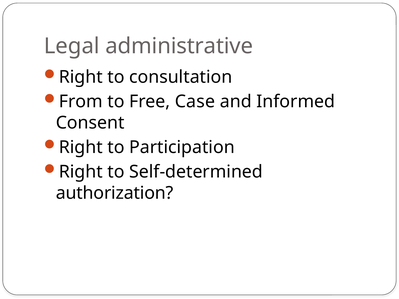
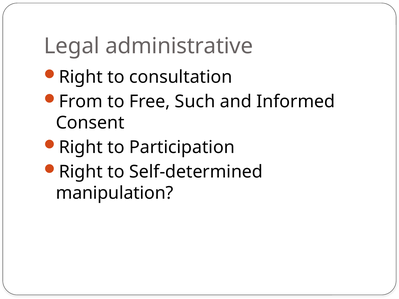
Case: Case -> Such (195, 102)
authorization: authorization -> manipulation (115, 193)
